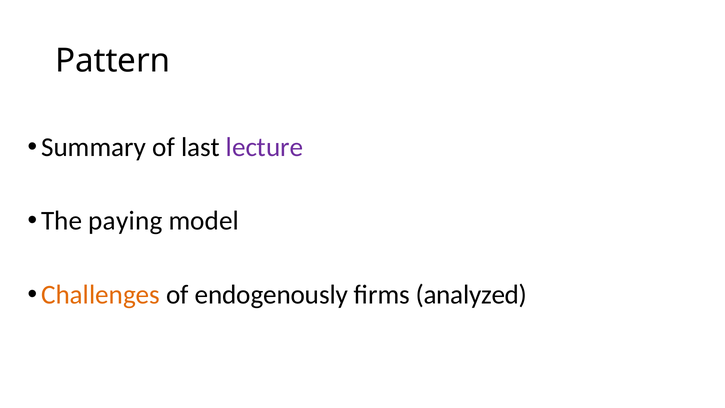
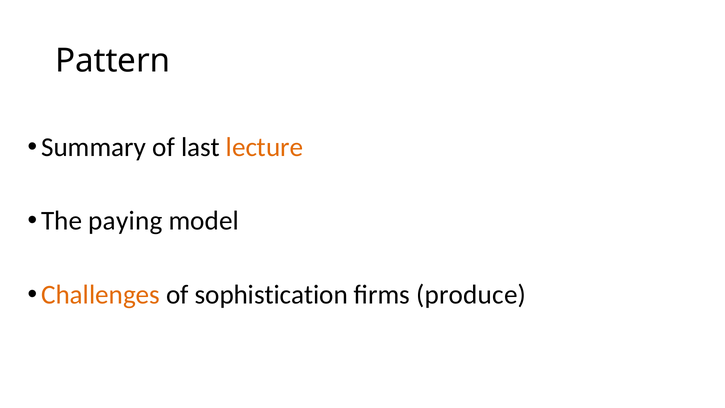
lecture colour: purple -> orange (265, 147)
endogenously: endogenously -> sophistication (271, 295)
analyzed: analyzed -> produce (471, 295)
